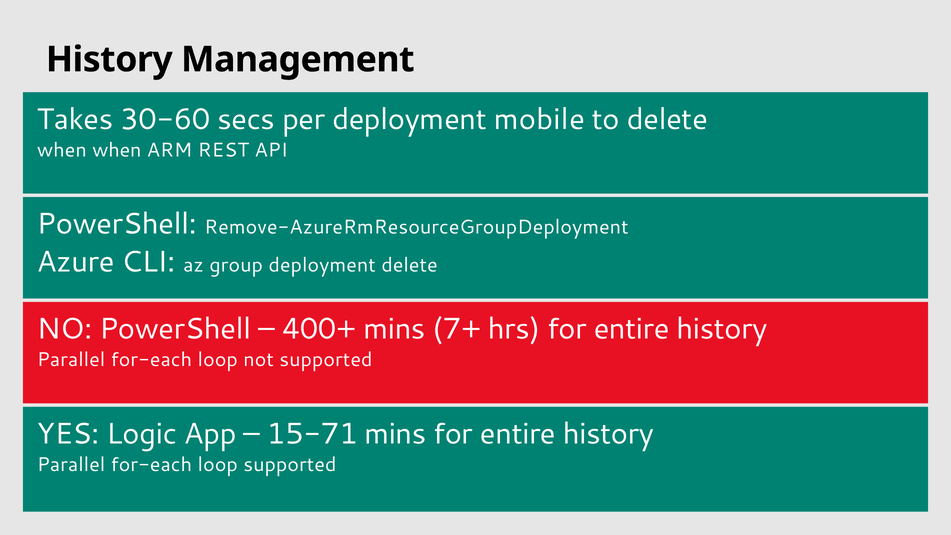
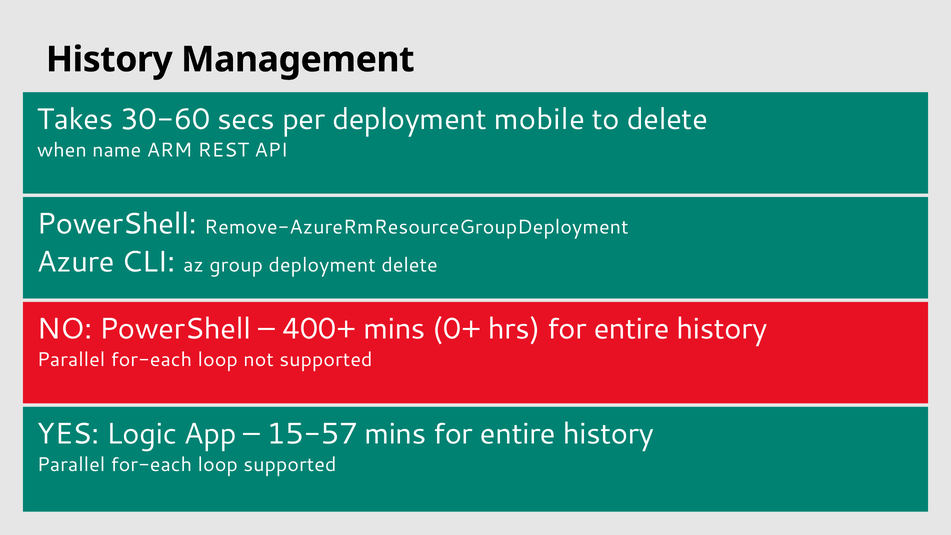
when when: when -> name (117, 150)
7+: 7+ -> 0+ (457, 329)
15-71: 15-71 -> 15-57 (312, 434)
